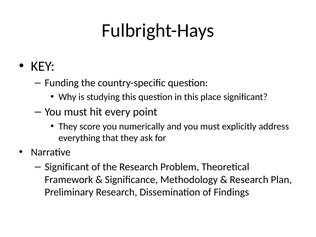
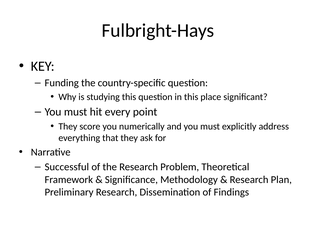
Significant: Significant -> Successful (67, 167)
